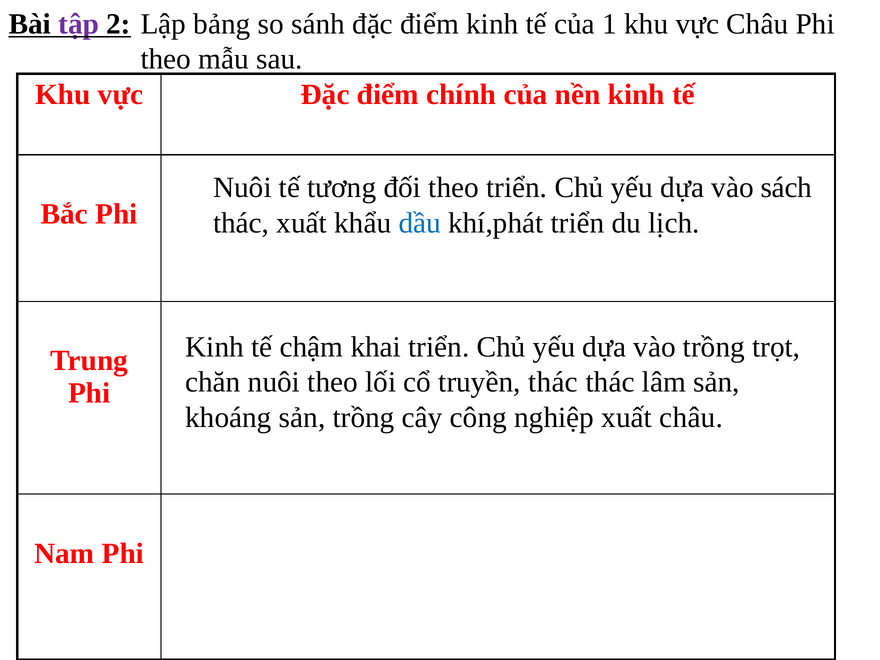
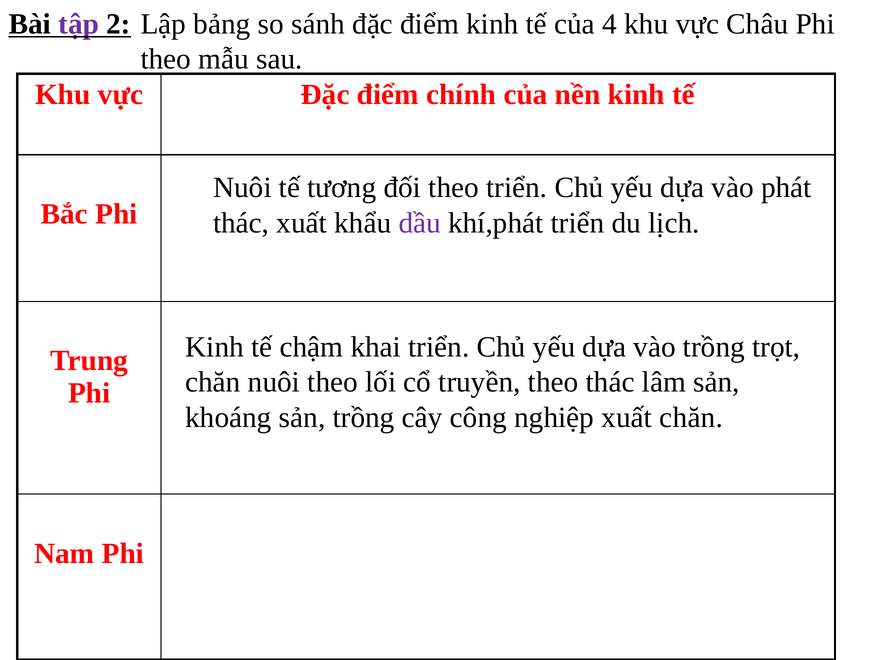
1: 1 -> 4 (610, 24)
sách: sách -> phát (786, 188)
dầu colour: blue -> purple (420, 223)
truyền thác: thác -> theo (553, 382)
xuất châu: châu -> chăn (691, 417)
